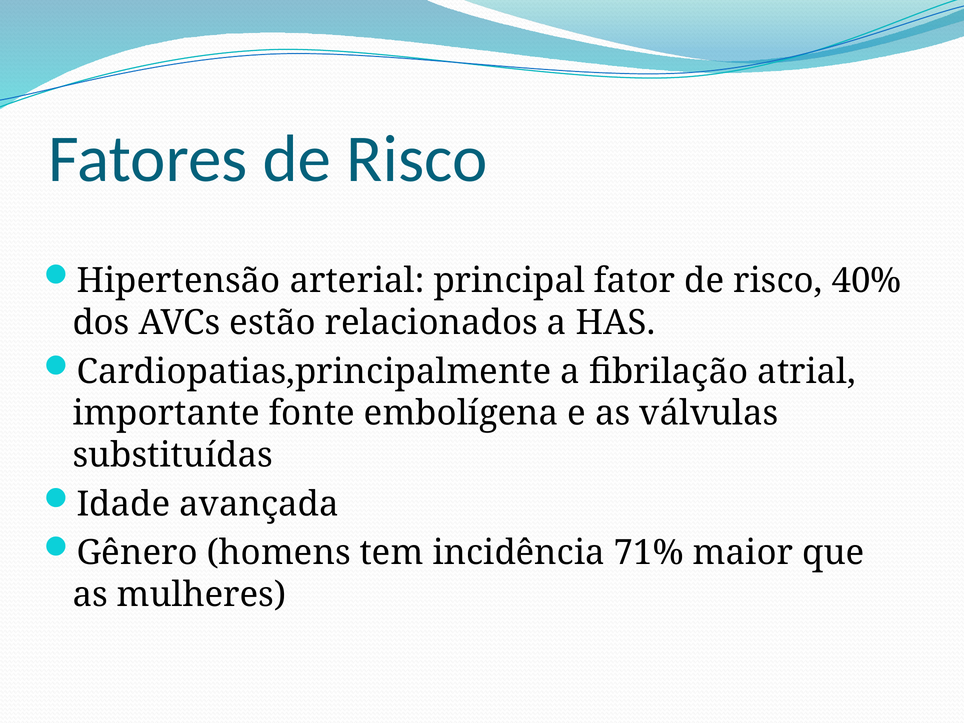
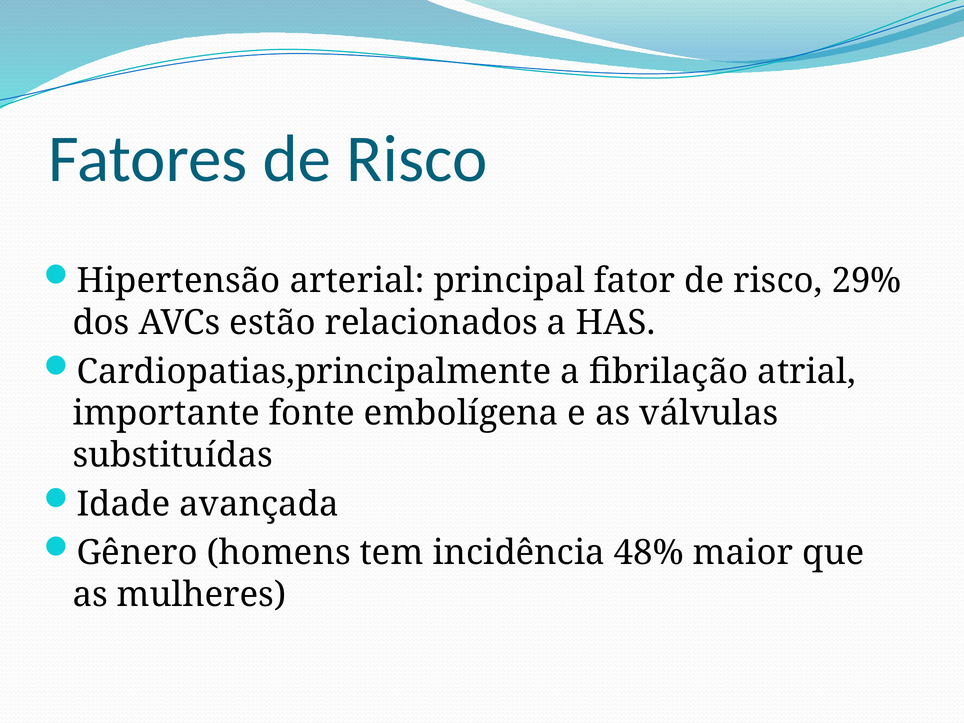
40%: 40% -> 29% (867, 281)
71%: 71% -> 48% (649, 553)
